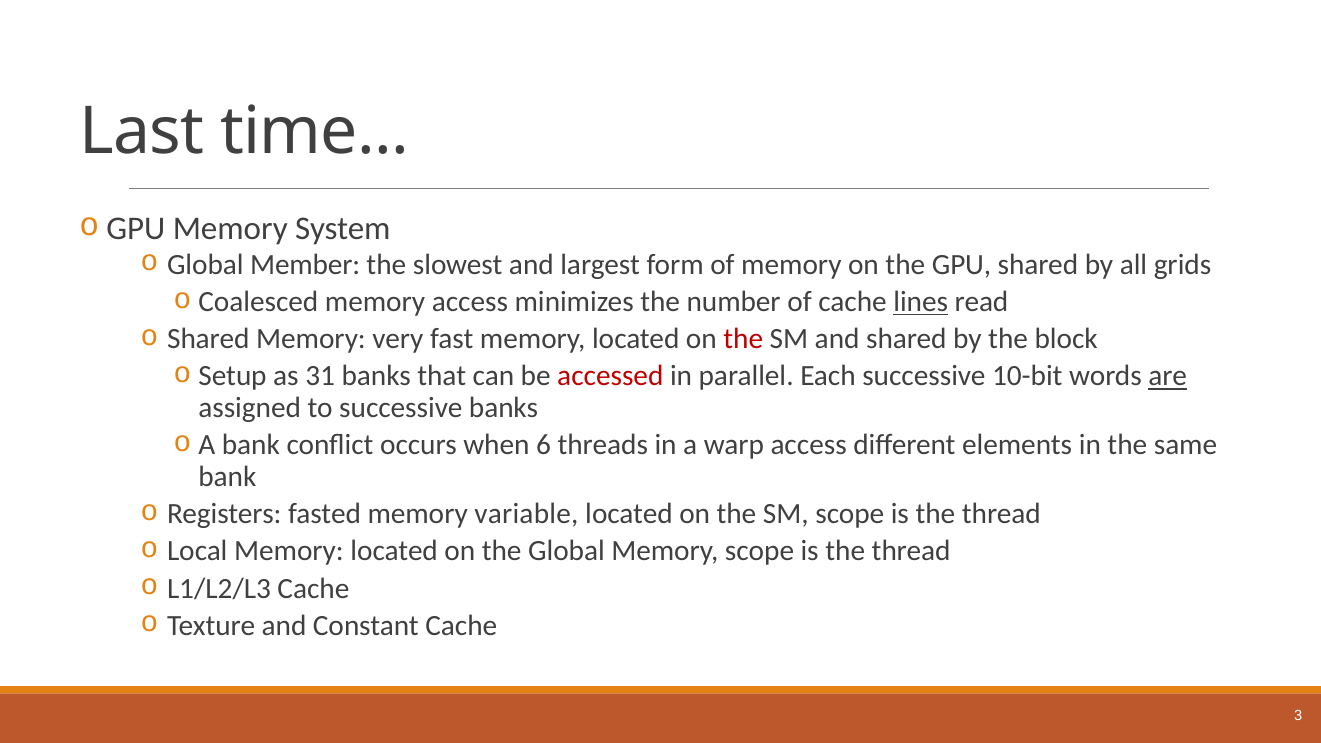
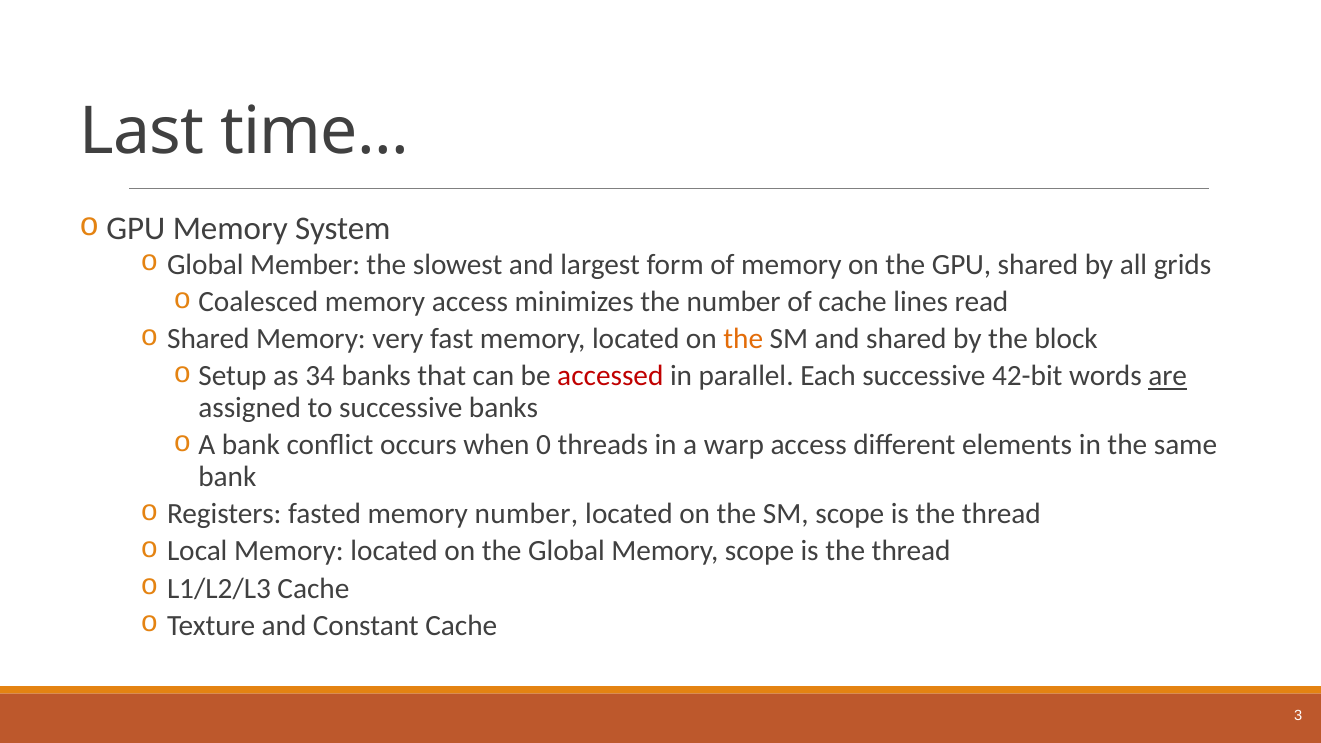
lines underline: present -> none (921, 302)
the colour: red -> orange (743, 339)
31: 31 -> 34 (320, 376)
10-bit: 10-bit -> 42-bit (1027, 376)
6: 6 -> 0 (543, 445)
memory variable: variable -> number (526, 514)
